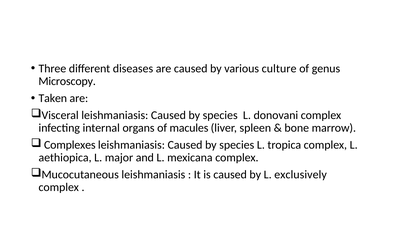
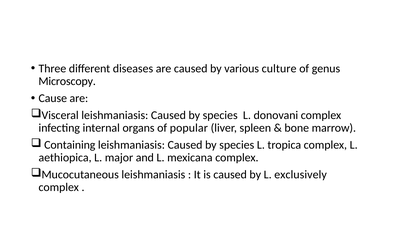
Taken: Taken -> Cause (53, 98)
macules: macules -> popular (189, 128)
Complexes: Complexes -> Containing (70, 145)
